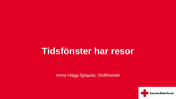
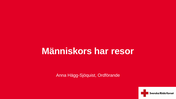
Tidsfönster: Tidsfönster -> Människors (67, 51)
